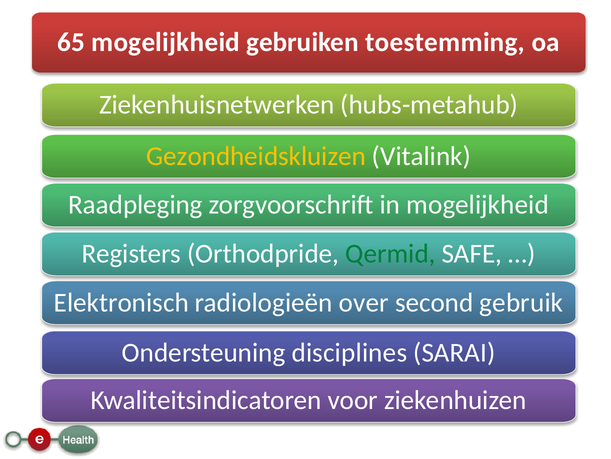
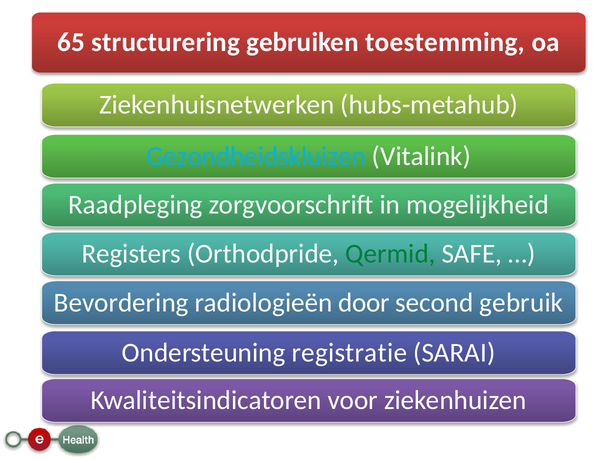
65 mogelijkheid: mogelijkheid -> structurering (166, 42)
Gezondheidskluizen colour: yellow -> light blue (256, 156)
Elektronisch: Elektronisch -> Bevordering (121, 302)
over: over -> door (364, 302)
disciplines: disciplines -> registratie (349, 352)
